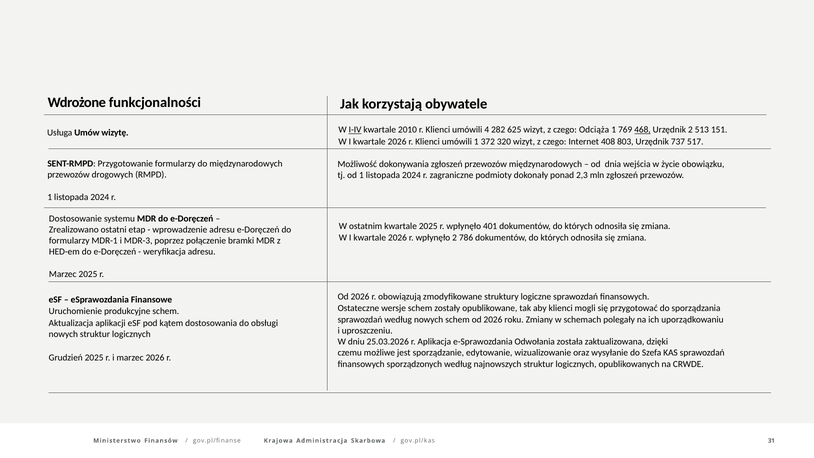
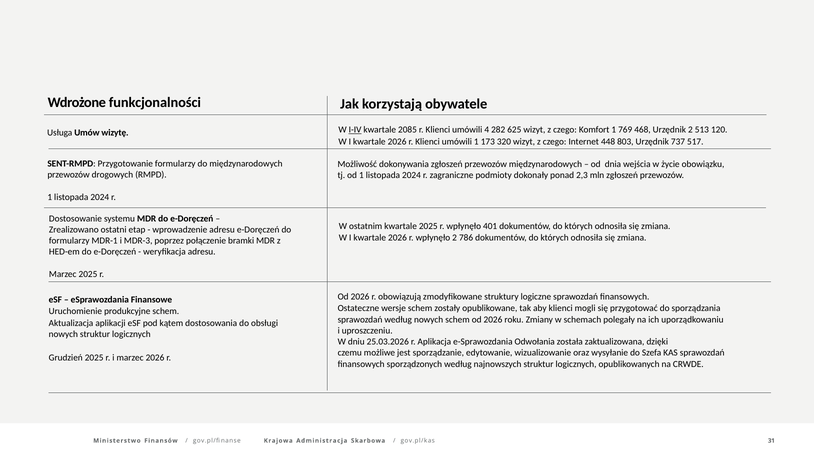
2010: 2010 -> 2085 (407, 130)
Odciąża: Odciąża -> Komfort (594, 130)
468 underline: present -> none (642, 130)
151: 151 -> 120 (719, 130)
372: 372 -> 173 (488, 141)
408: 408 -> 448 (608, 141)
